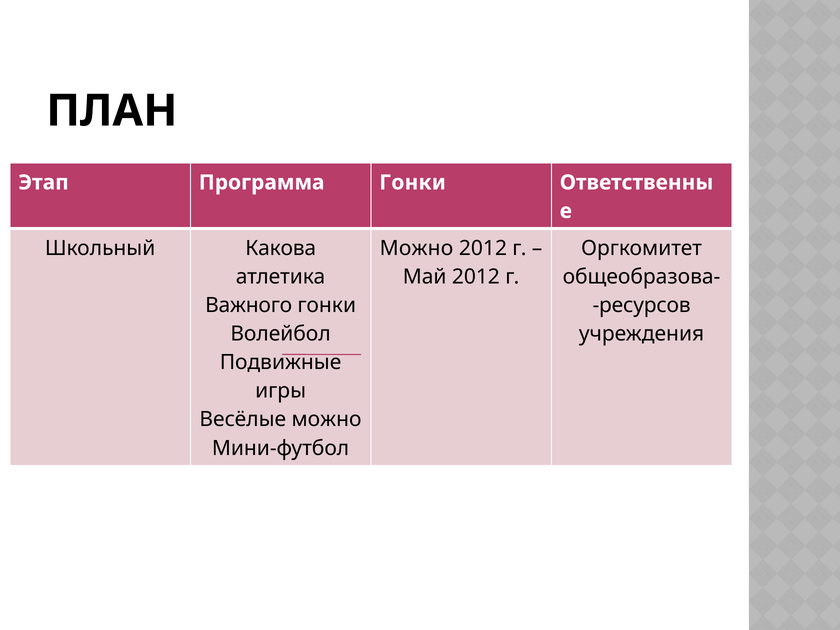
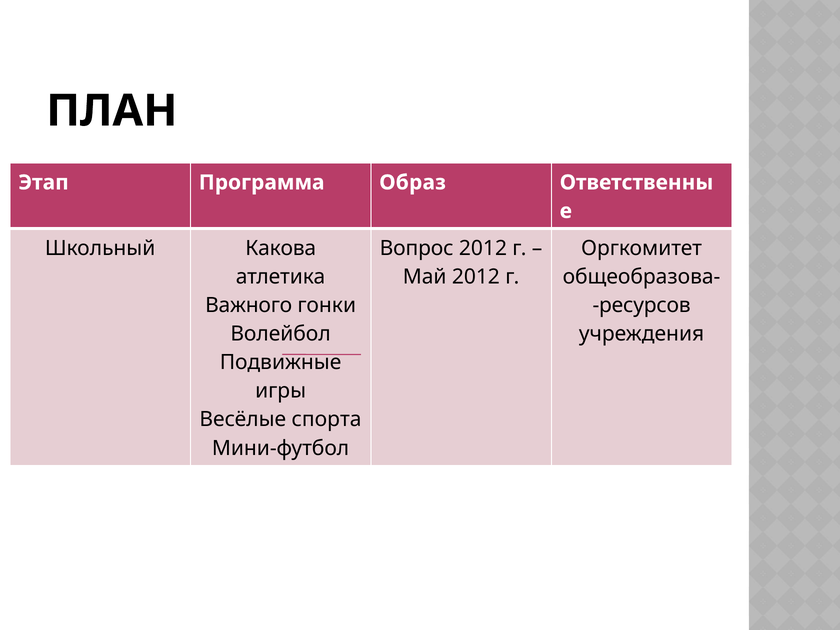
Программа Гонки: Гонки -> Образ (413, 183)
Можно: Можно -> Вопрос (417, 248)
Весёлые можно: можно -> спорта (327, 420)
